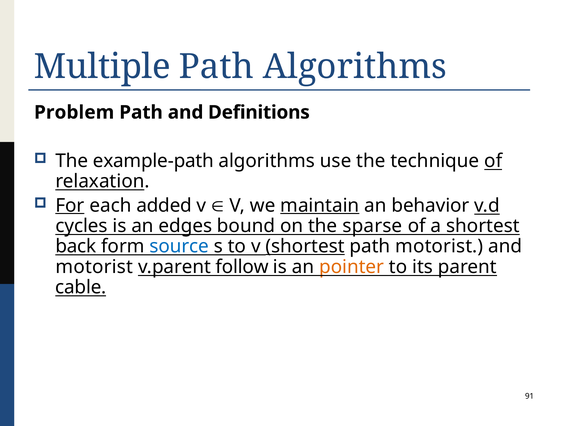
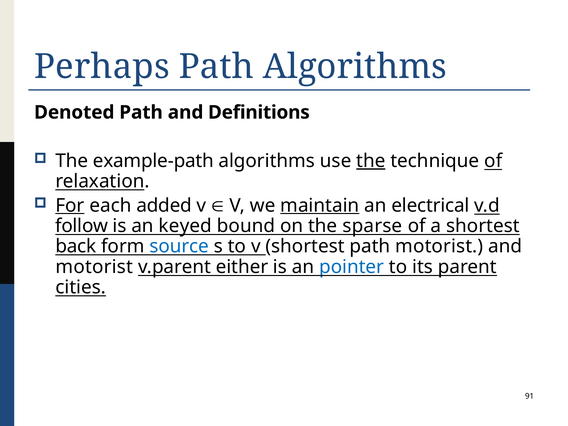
Multiple: Multiple -> Perhaps (102, 67)
Problem: Problem -> Denoted (74, 112)
the underline: none -> present (371, 161)
behavior: behavior -> electrical (430, 205)
cycles: cycles -> follow (82, 226)
edges: edges -> keyed (185, 226)
shortest underline: present -> none (305, 246)
follow: follow -> either (242, 267)
pointer colour: orange -> blue (352, 267)
cable: cable -> cities (81, 287)
